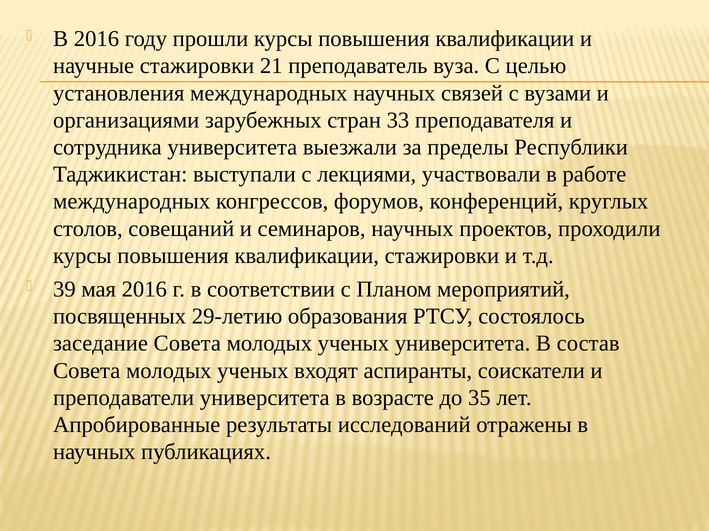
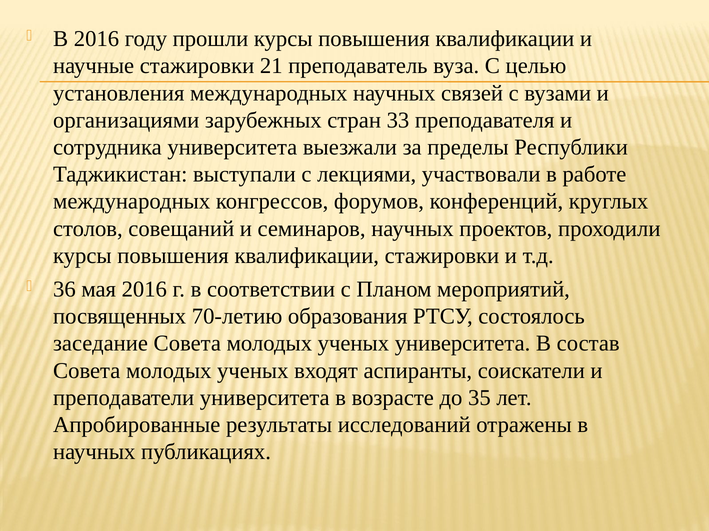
39: 39 -> 36 (64, 290)
29-летию: 29-летию -> 70-летию (237, 317)
